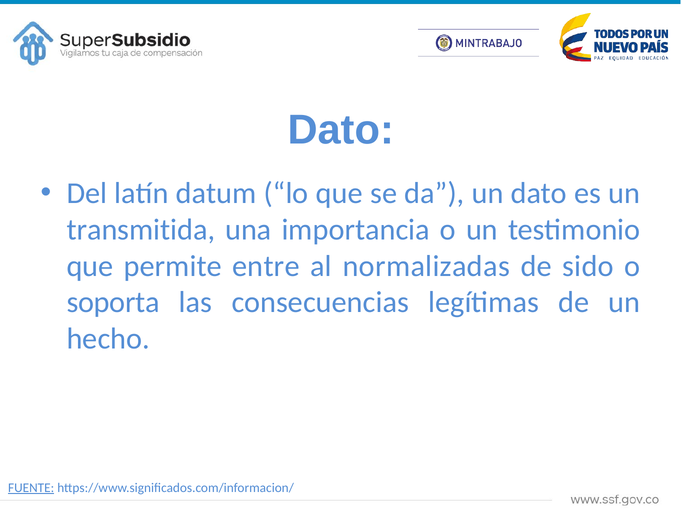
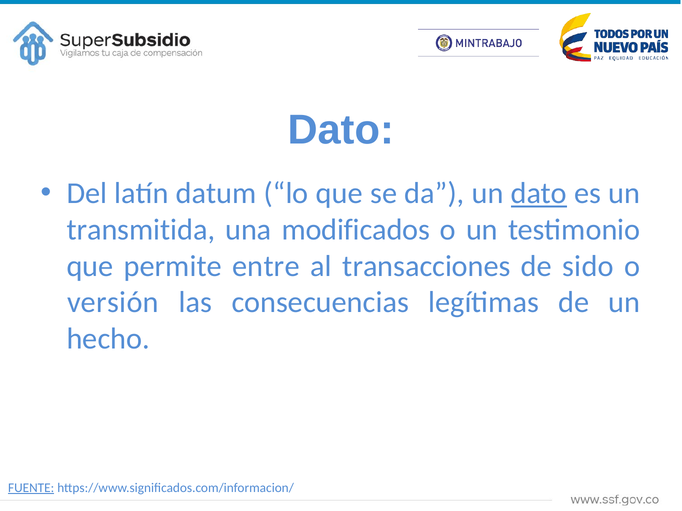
dato underline: none -> present (539, 194)
importancia: importancia -> modificados (356, 230)
normalizadas: normalizadas -> transacciones (426, 266)
soporta: soporta -> versión (113, 303)
